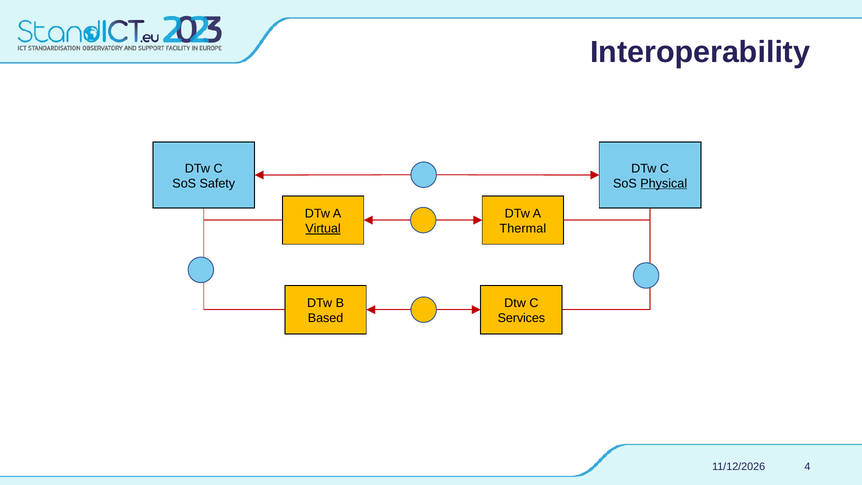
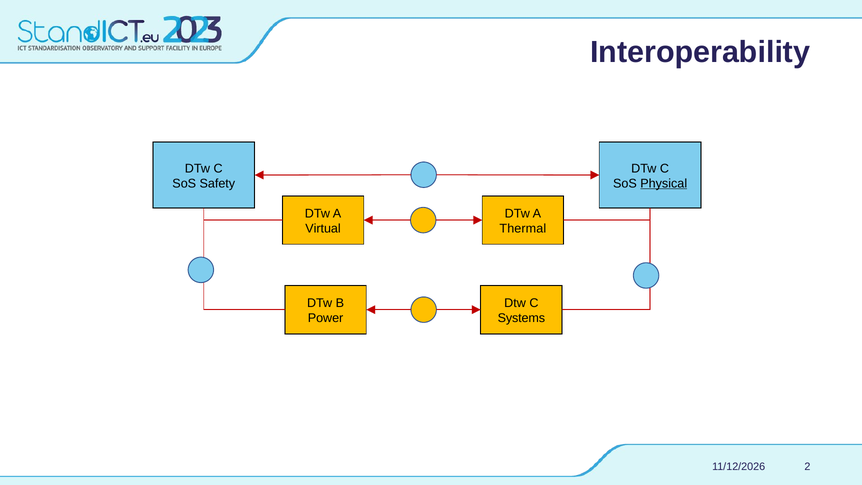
Virtual underline: present -> none (323, 228)
Based: Based -> Power (326, 318)
Services: Services -> Systems (521, 318)
4: 4 -> 2 (807, 467)
